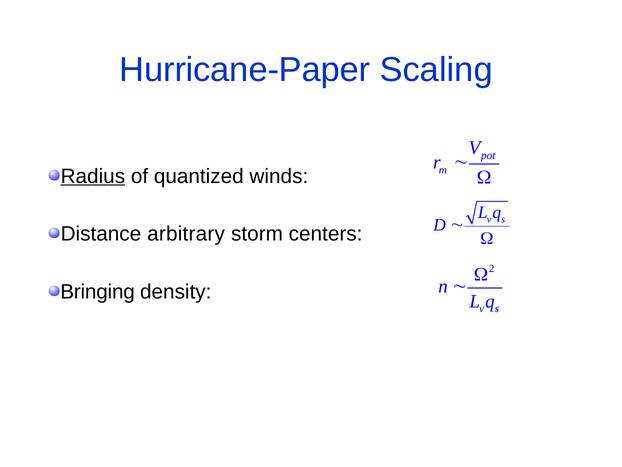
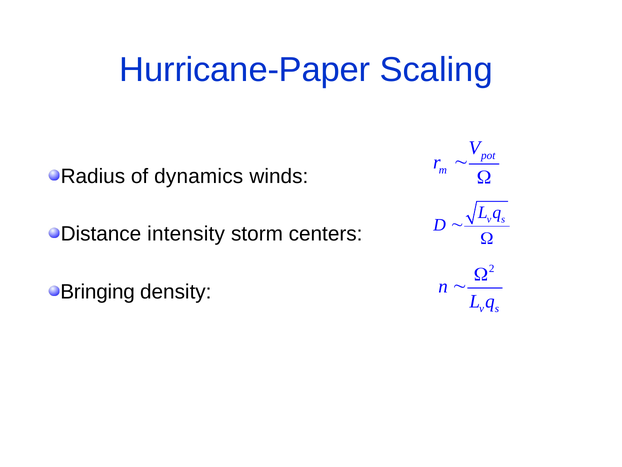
Radius underline: present -> none (93, 176)
quantized: quantized -> dynamics (199, 176)
arbitrary: arbitrary -> intensity (186, 234)
